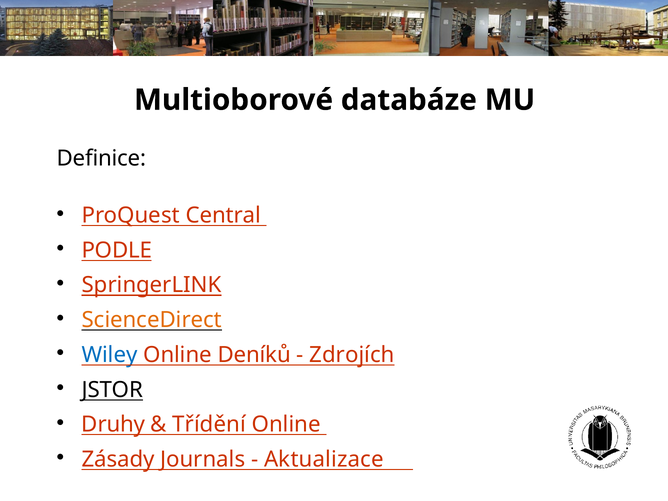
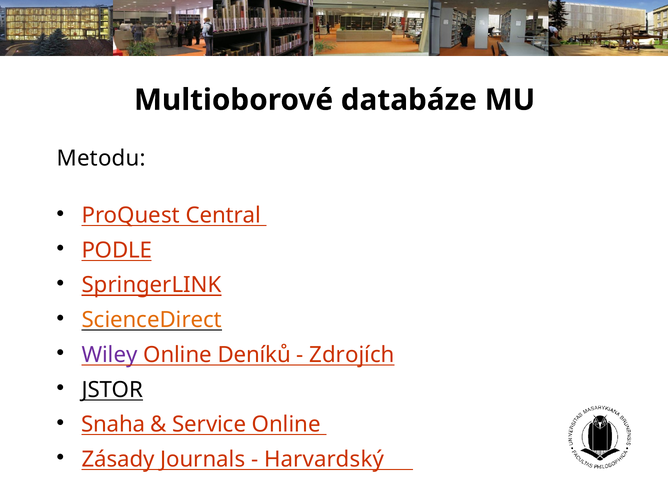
Definice: Definice -> Metodu (101, 158)
Wiley colour: blue -> purple (110, 355)
Druhy: Druhy -> Snaha (113, 425)
Třídění: Třídění -> Service (209, 425)
Aktualizace: Aktualizace -> Harvardský (324, 459)
